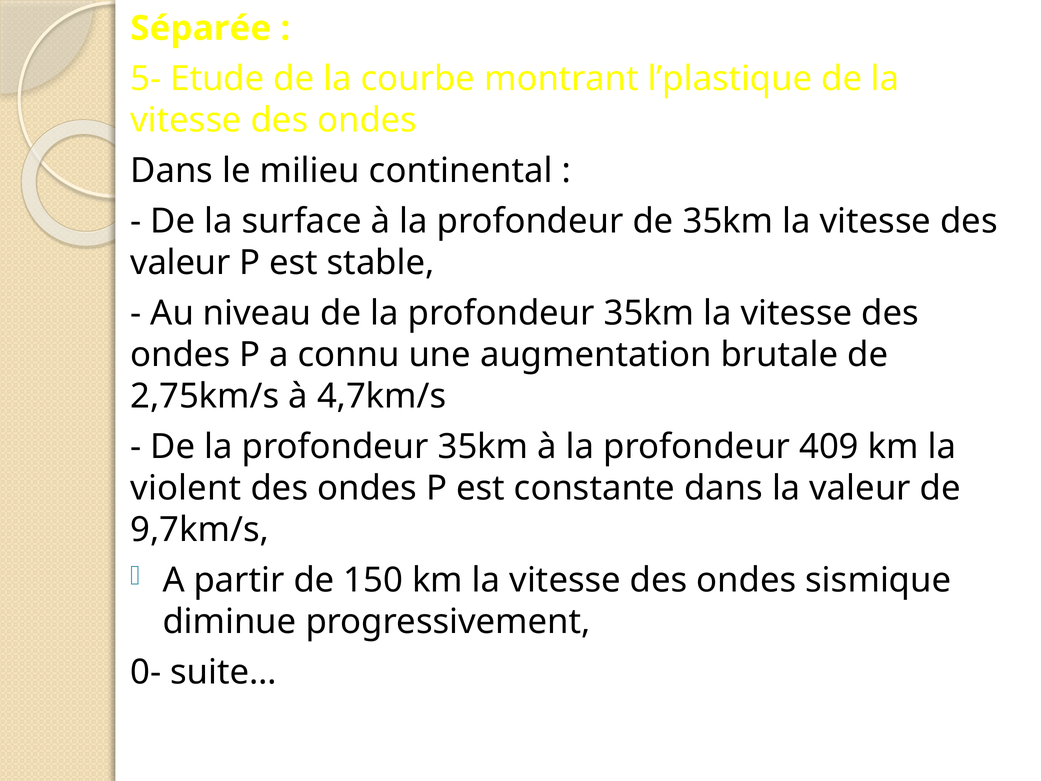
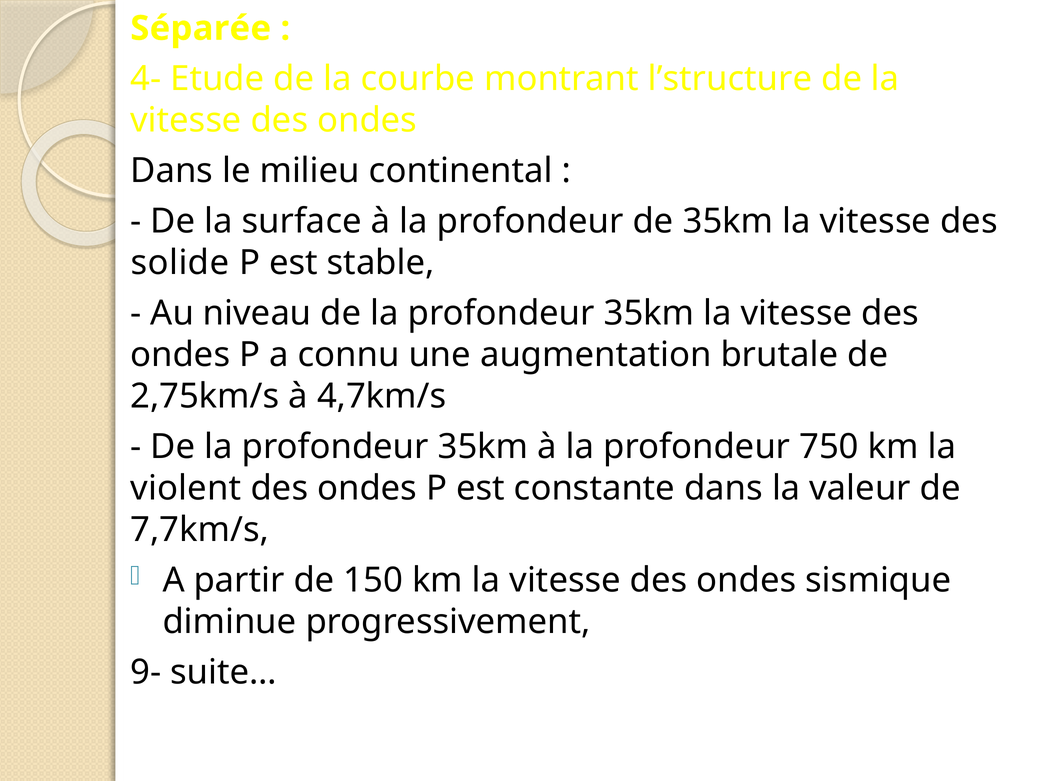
5-: 5- -> 4- (146, 79)
l’plastique: l’plastique -> l’structure (730, 79)
valeur: valeur -> solide (180, 263)
409: 409 -> 750 (829, 447)
9,7km/s: 9,7km/s -> 7,7km/s (200, 530)
0-: 0- -> 9- (146, 672)
